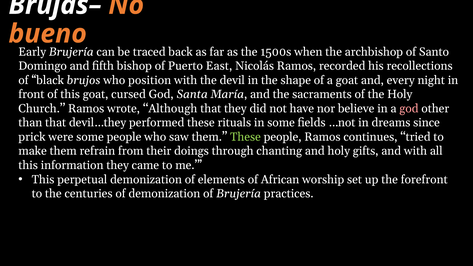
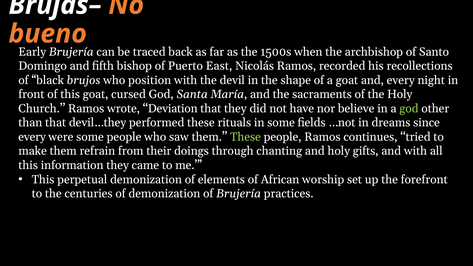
Although: Although -> Deviation (170, 109)
god colour: pink -> light green (409, 109)
prick: prick -> every (32, 137)
